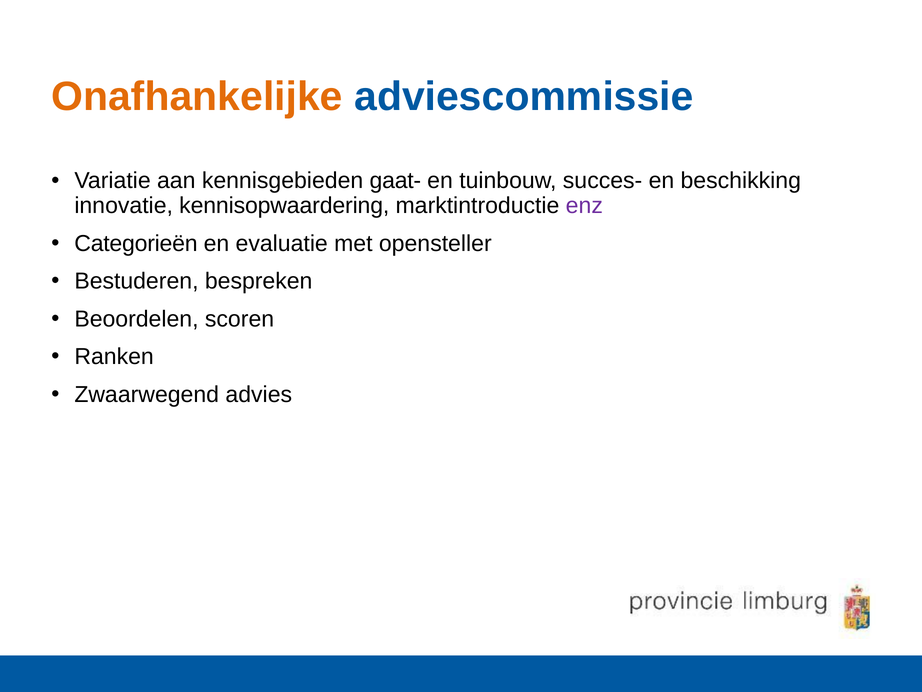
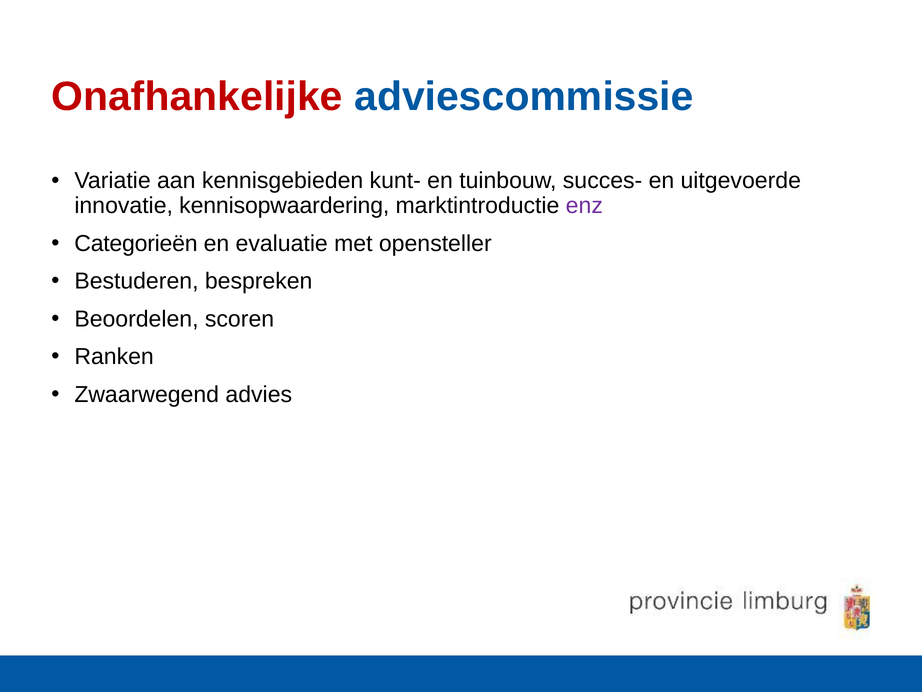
Onafhankelijke colour: orange -> red (197, 97)
gaat-: gaat- -> kunt- (395, 181)
beschikking: beschikking -> uitgevoerde (741, 181)
